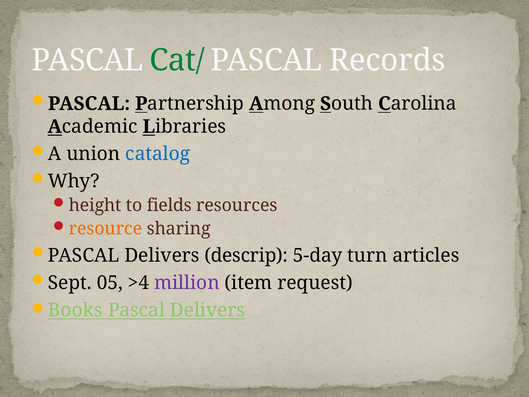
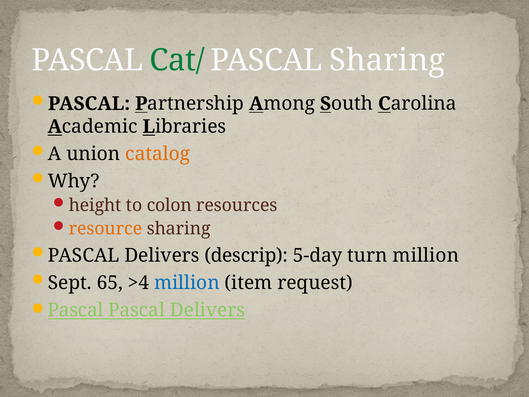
PASCAL Records: Records -> Sharing (387, 60)
catalog colour: blue -> orange (158, 154)
fields: fields -> colon (169, 205)
turn articles: articles -> million (426, 255)
05: 05 -> 65 (110, 283)
million colour: purple -> blue (187, 283)
Books: Books -> Pascal (76, 310)
